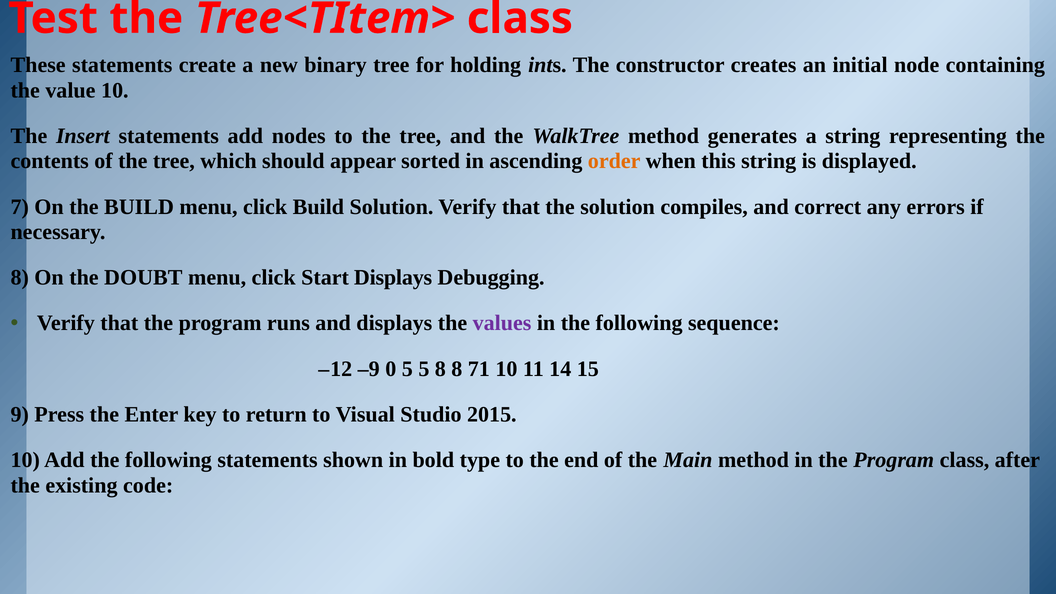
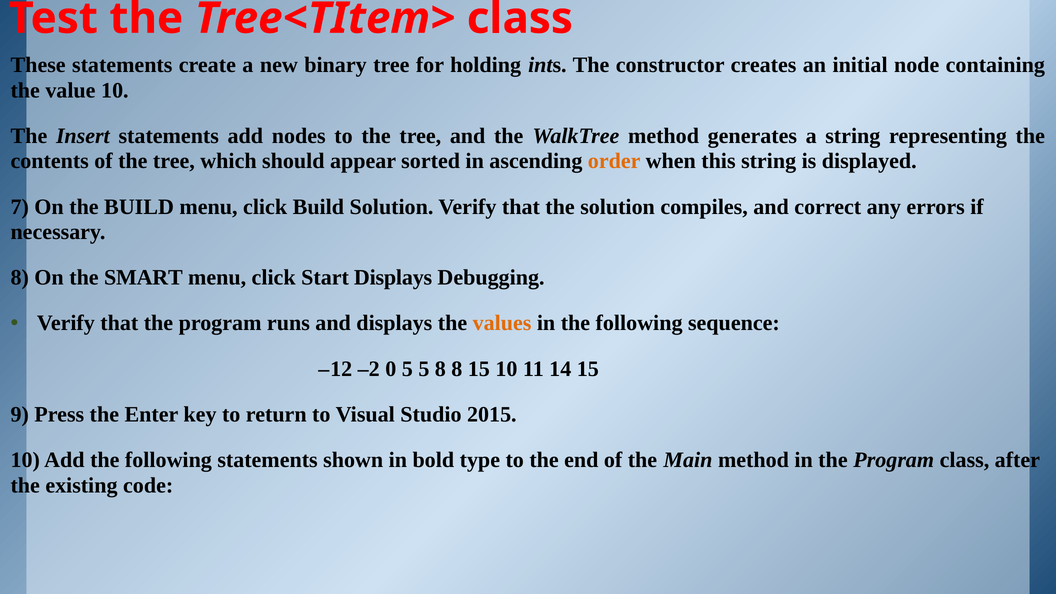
DOUBT: DOUBT -> SMART (143, 278)
values colour: purple -> orange (502, 323)
–9: –9 -> –2 (369, 369)
8 71: 71 -> 15 (479, 369)
